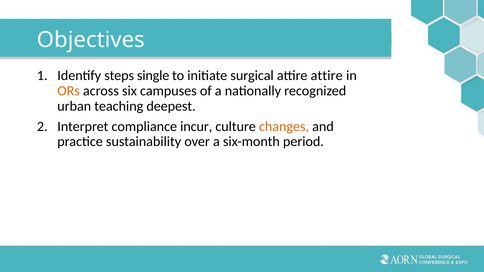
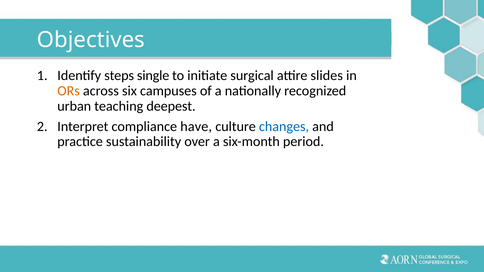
attire attire: attire -> slides (327, 76)
incur: incur -> have (196, 127)
changes colour: orange -> blue (284, 127)
